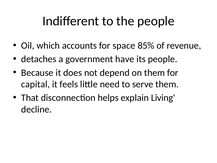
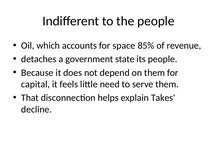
have: have -> state (125, 59)
Living: Living -> Takes (163, 98)
